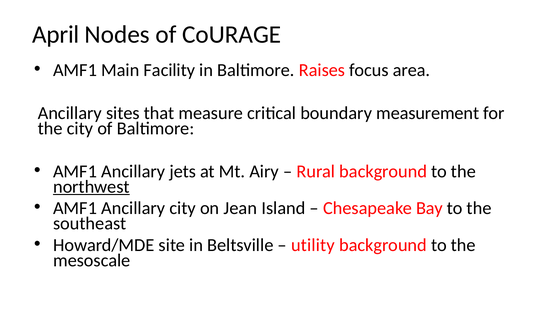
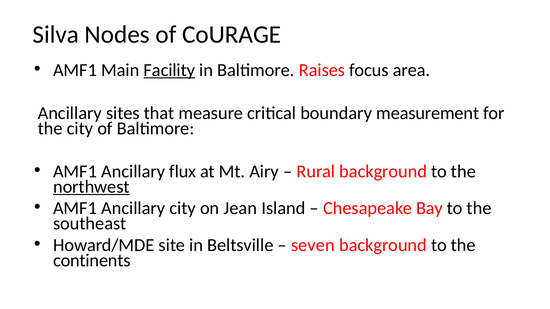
April: April -> Silva (56, 35)
Facility underline: none -> present (169, 70)
jets: jets -> flux (183, 172)
utility: utility -> seven (313, 245)
mesoscale: mesoscale -> continents (92, 261)
